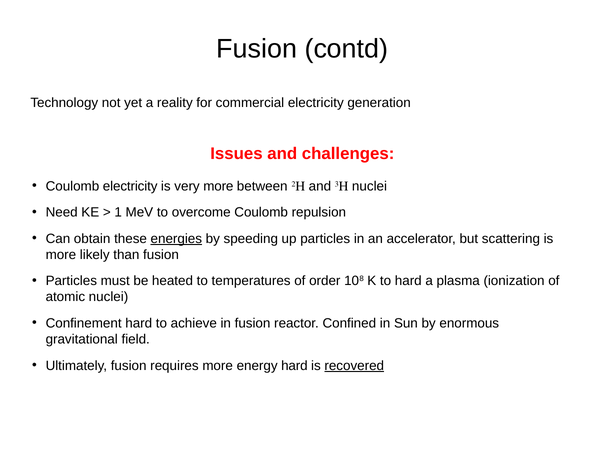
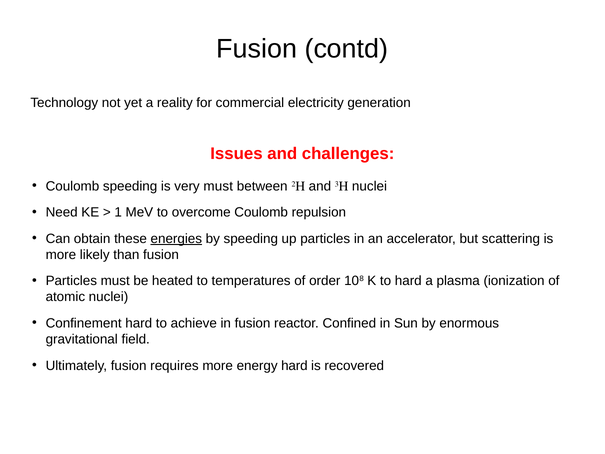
Coulomb electricity: electricity -> speeding (130, 186)
very more: more -> must (218, 186)
recovered underline: present -> none (354, 365)
